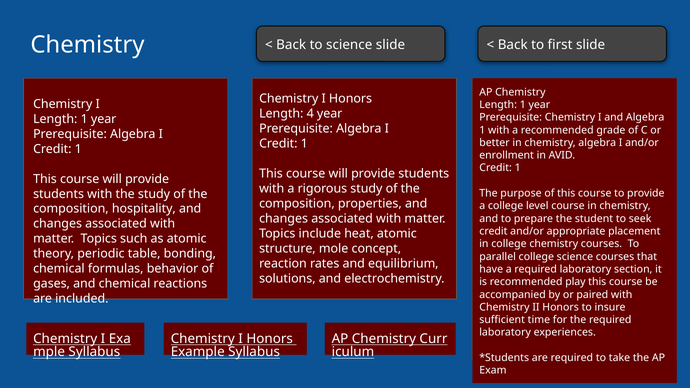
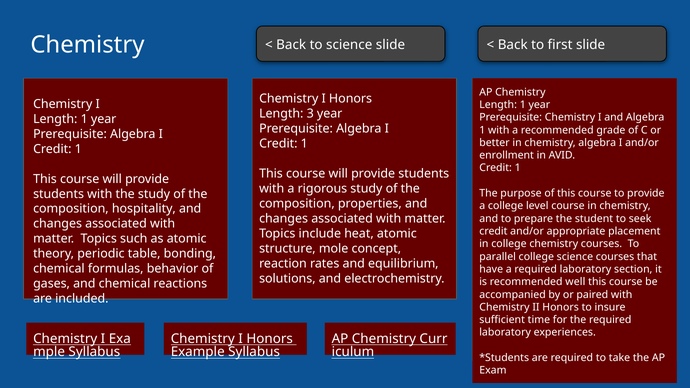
4: 4 -> 3 (310, 114)
play: play -> well (575, 282)
